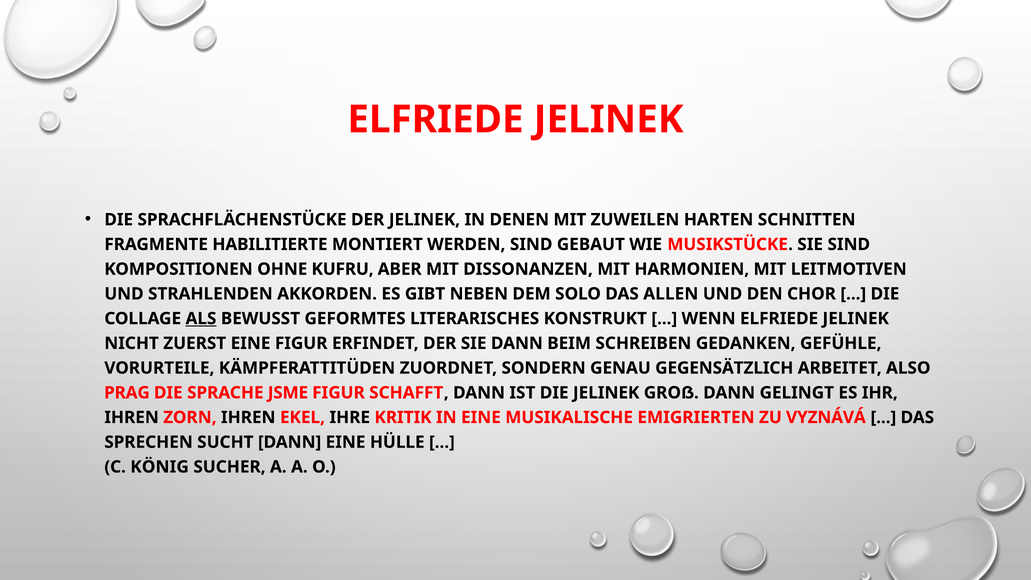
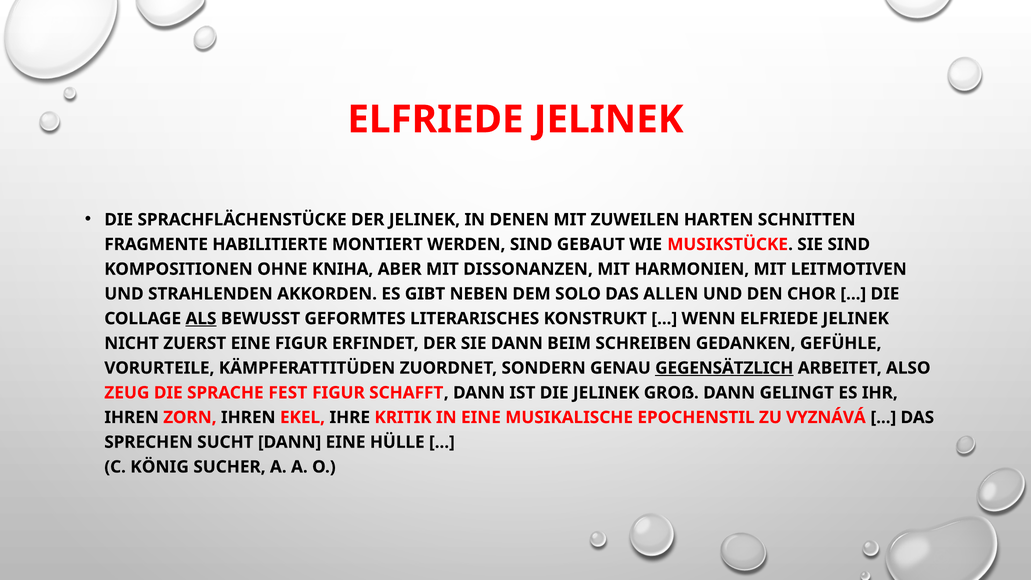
KUFRU: KUFRU -> KNIHA (343, 269)
GEGENSÄTZLICH underline: none -> present (724, 368)
PRAG: PRAG -> ZEUG (127, 393)
JSME: JSME -> FEST (288, 393)
EMIGRIERTEN: EMIGRIERTEN -> EPOCHENSTIL (696, 417)
